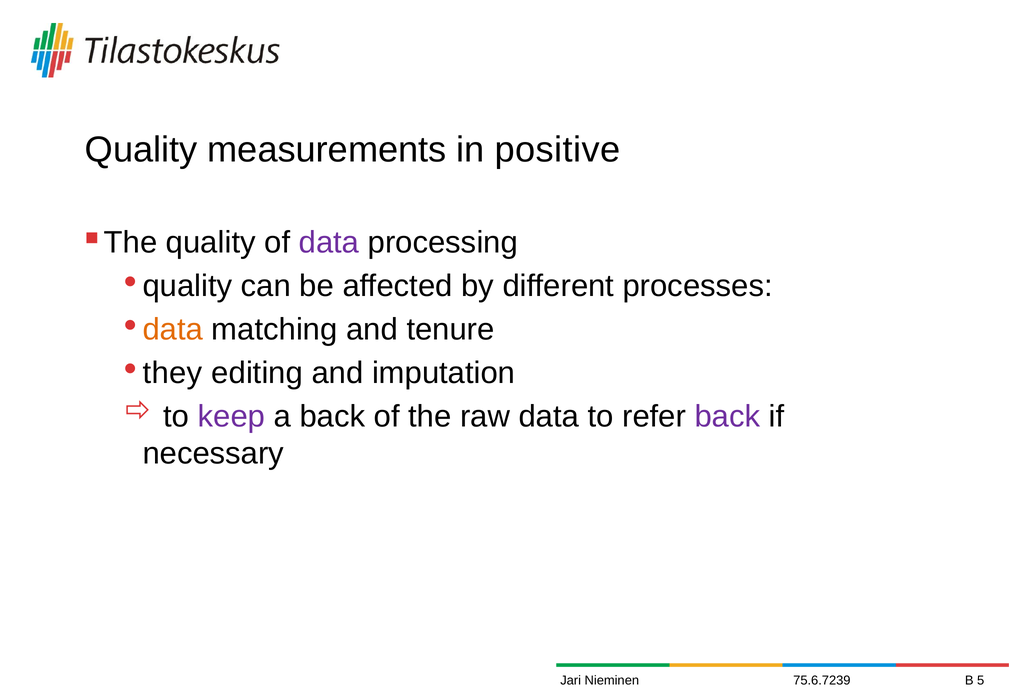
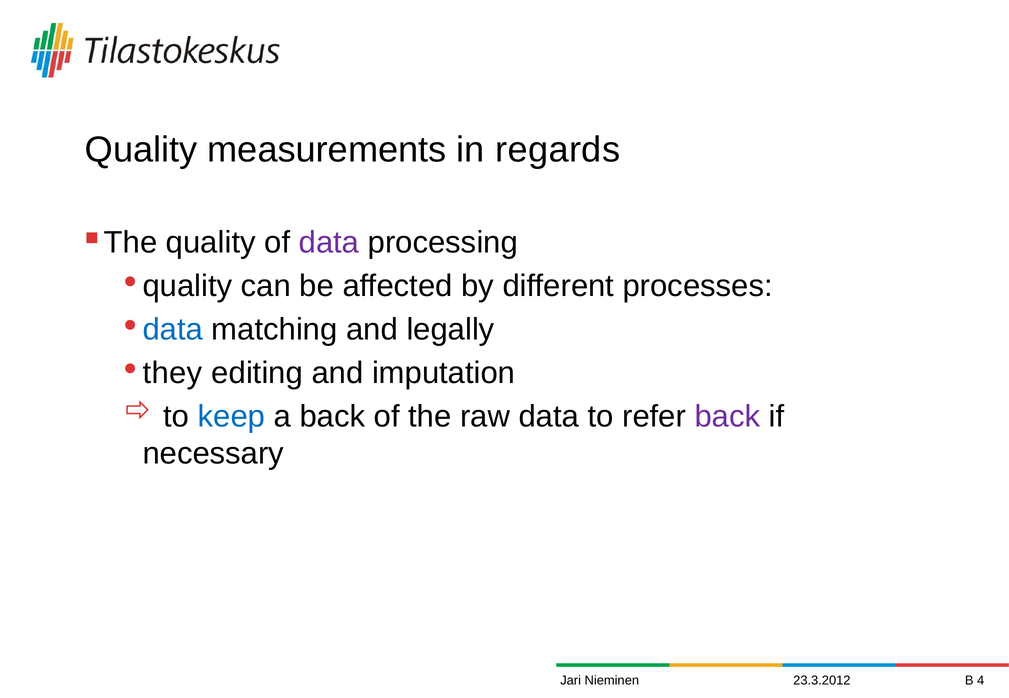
positive: positive -> regards (558, 150)
data colour: orange -> blue (173, 330)
tenure: tenure -> legally (450, 330)
keep colour: purple -> blue (231, 417)
75.6.7239: 75.6.7239 -> 23.3.2012 (822, 681)
5: 5 -> 4 (981, 681)
